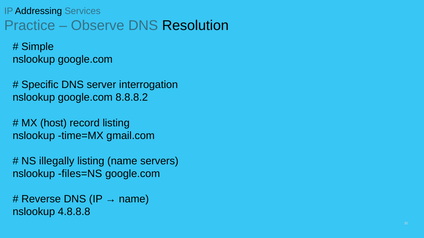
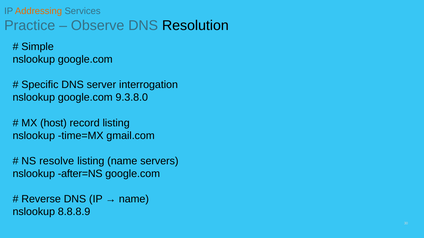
Addressing colour: black -> orange (38, 11)
8.8.8.2: 8.8.8.2 -> 9.3.8.0 (132, 98)
illegally: illegally -> resolve (57, 161)
files=NS: files=NS -> after=NS (80, 174)
4.8.8.8: 4.8.8.8 -> 8.8.8.9 (74, 212)
